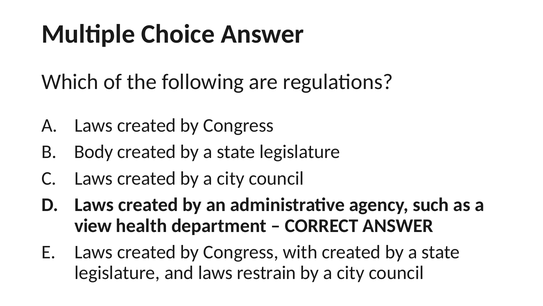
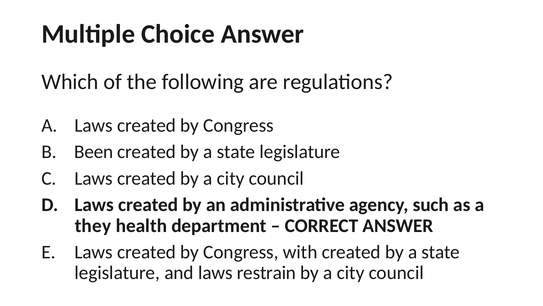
Body: Body -> Been (94, 152)
view: view -> they (93, 225)
